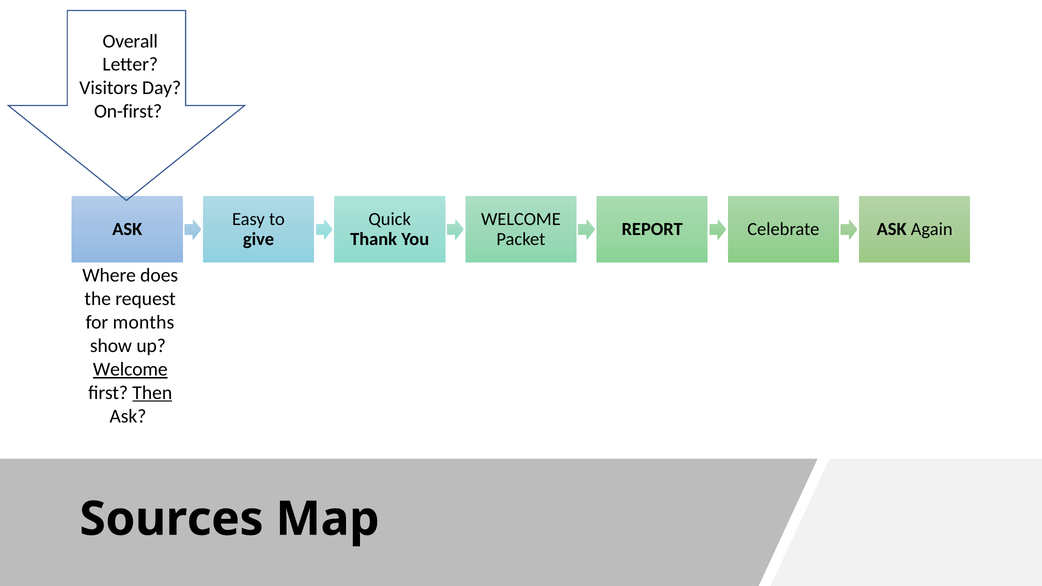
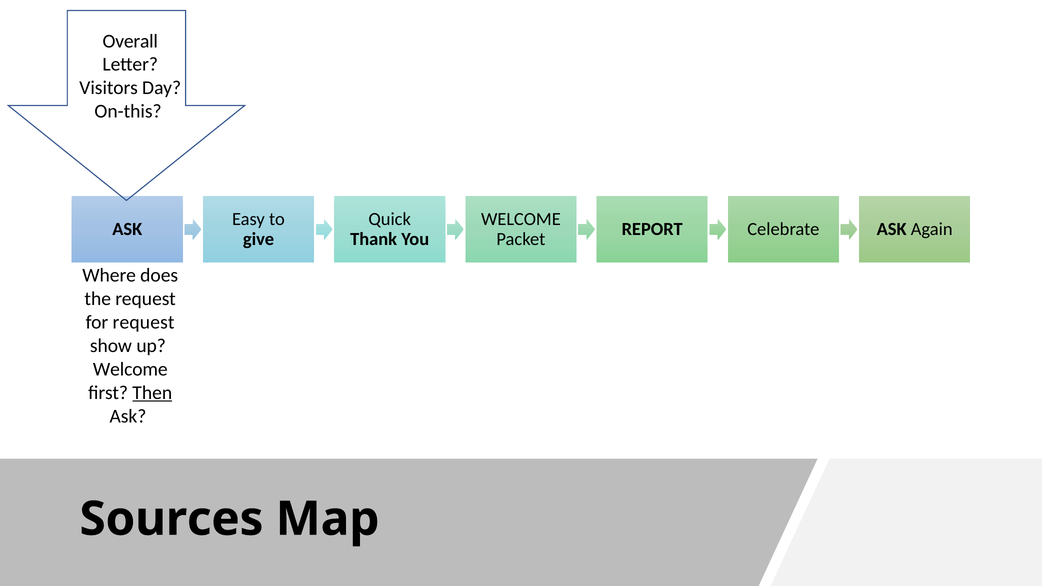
On-first: On-first -> On-this (128, 111)
for months: months -> request (144, 322)
Welcome underline: present -> none (130, 369)
